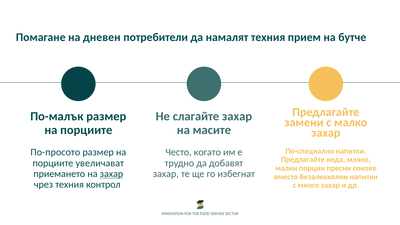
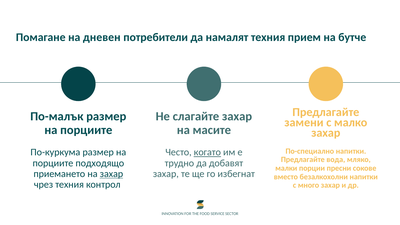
По-просото: По-просото -> По-куркума (55, 152)
когато underline: none -> present (207, 152)
увеличават: увеличават -> подходящо (100, 163)
